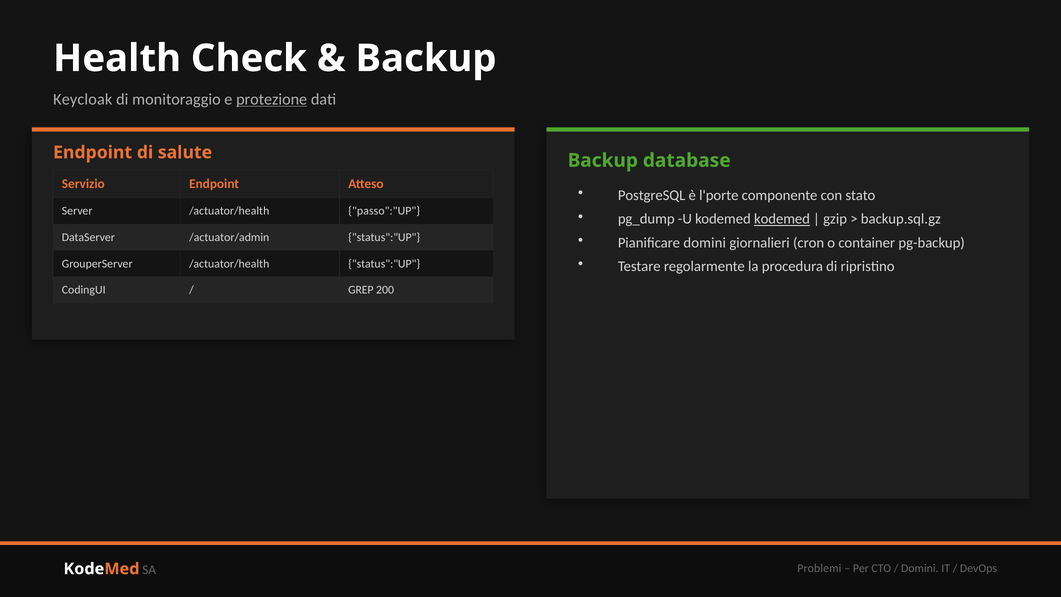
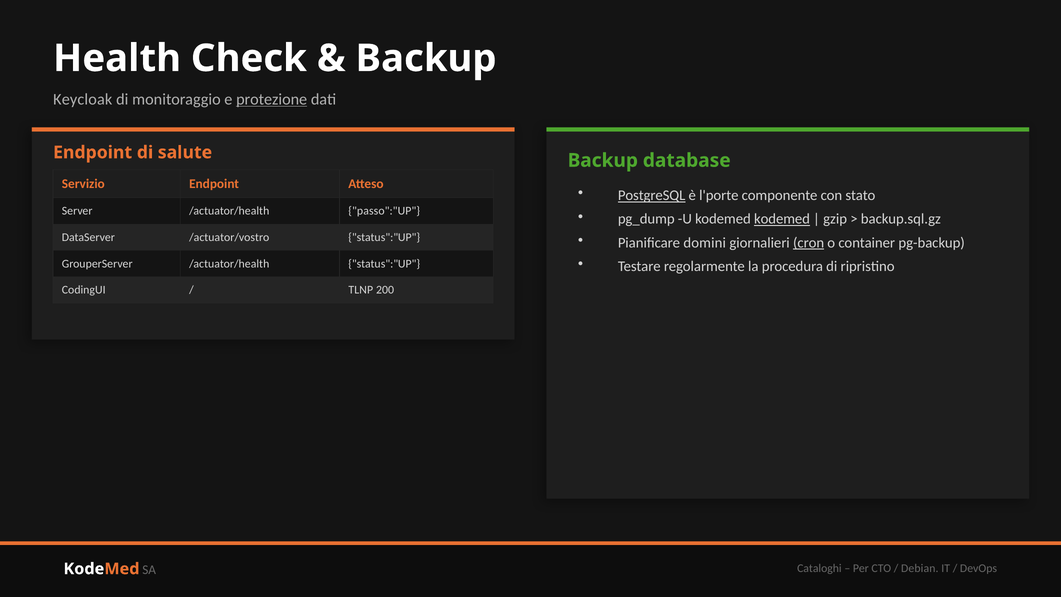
PostgreSQL underline: none -> present (652, 195)
/actuator/admin: /actuator/admin -> /actuator/vostro (229, 237)
cron underline: none -> present (809, 243)
GREP: GREP -> TLNP (361, 290)
Problemi: Problemi -> Cataloghi (819, 568)
Domini: Domini -> Debian (920, 568)
